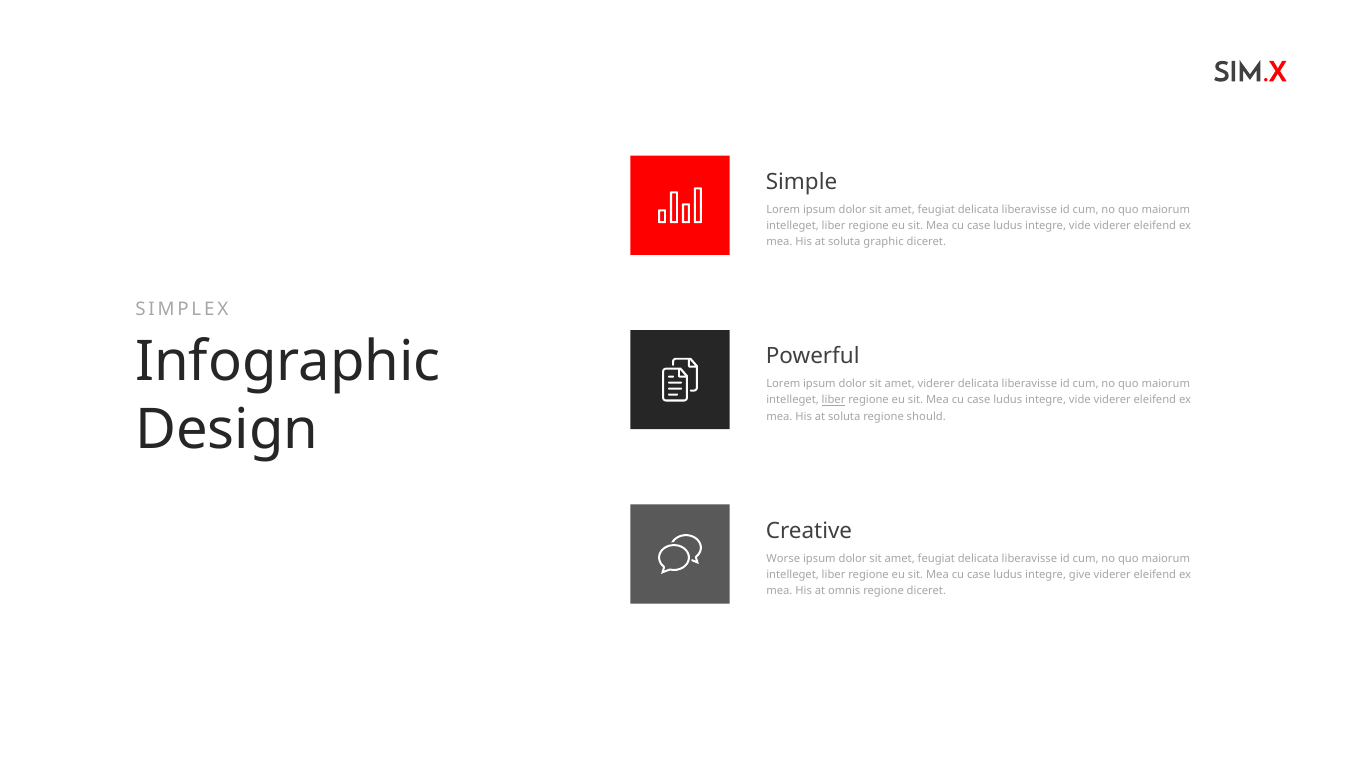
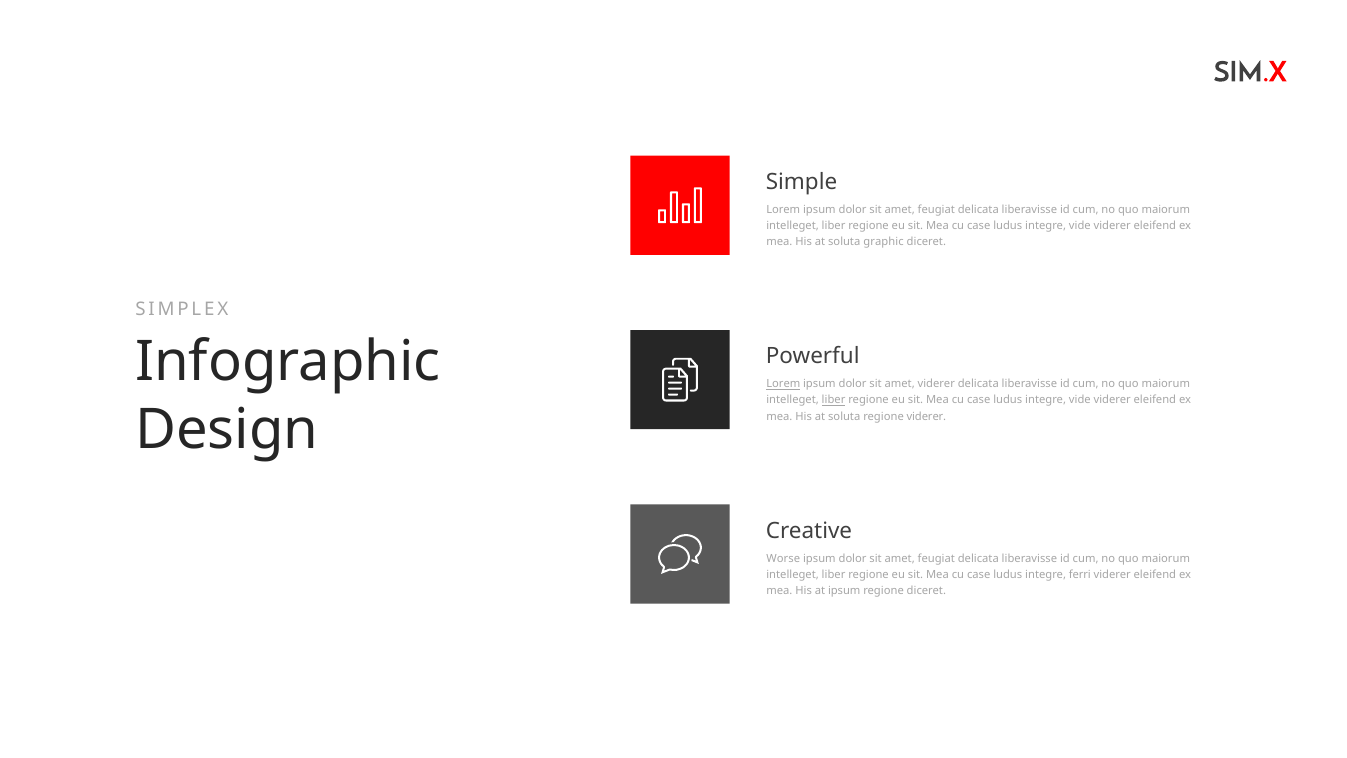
Lorem underline: none -> present (783, 384)
regione should: should -> viderer (926, 416)
give: give -> ferri (1080, 574)
at omnis: omnis -> ipsum (844, 590)
